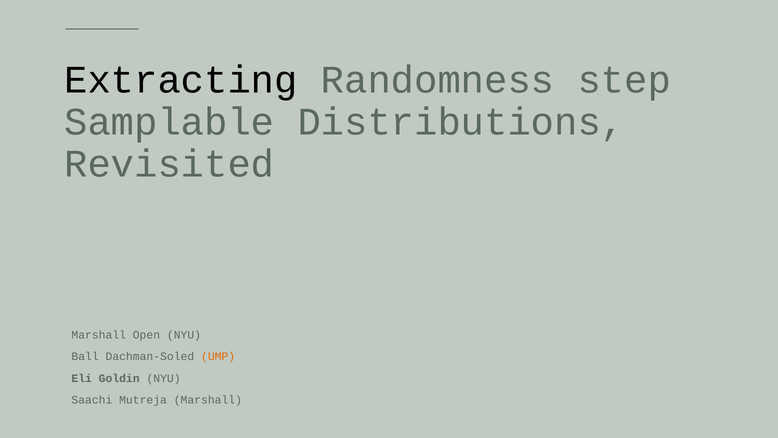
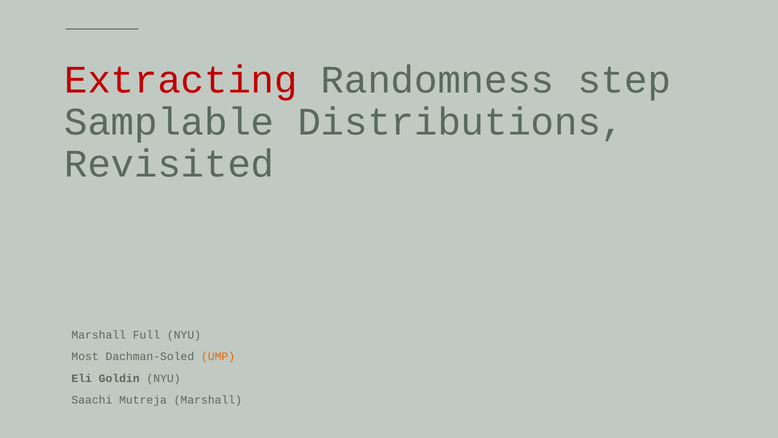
Extracting colour: black -> red (181, 80)
Open: Open -> Full (146, 335)
Ball: Ball -> Most (85, 356)
